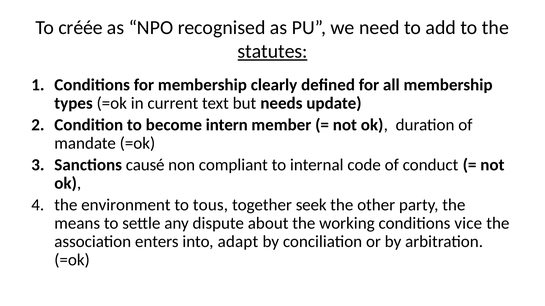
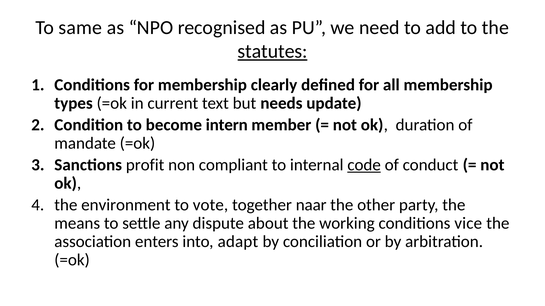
créée: créée -> same (80, 28)
causé: causé -> profit (145, 165)
code underline: none -> present (364, 165)
tous: tous -> vote (210, 205)
seek: seek -> naar (311, 205)
